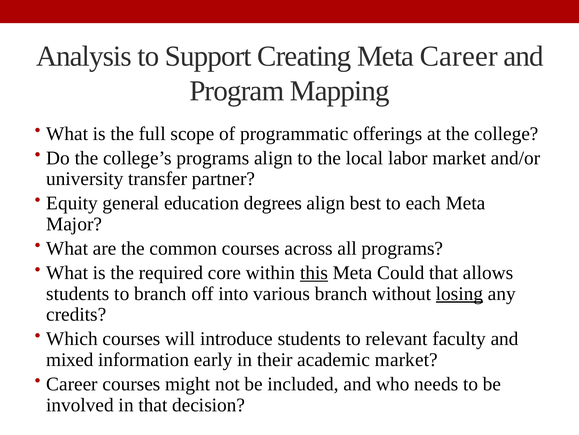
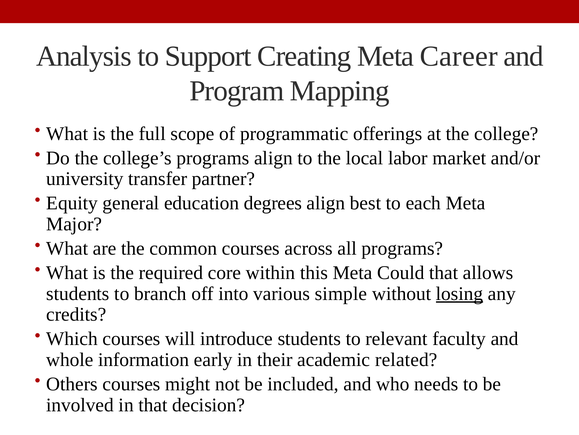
this underline: present -> none (314, 272)
various branch: branch -> simple (341, 293)
mixed: mixed -> whole (70, 359)
academic market: market -> related (406, 359)
Career: Career -> Others (72, 383)
